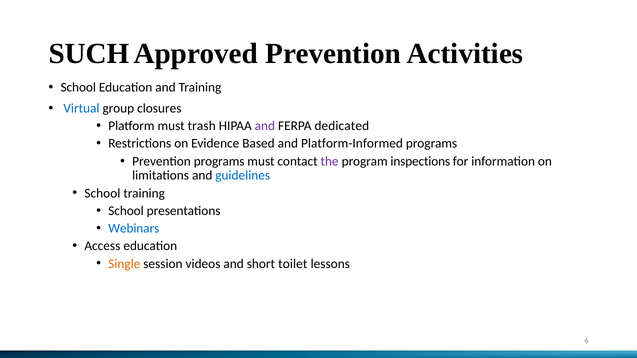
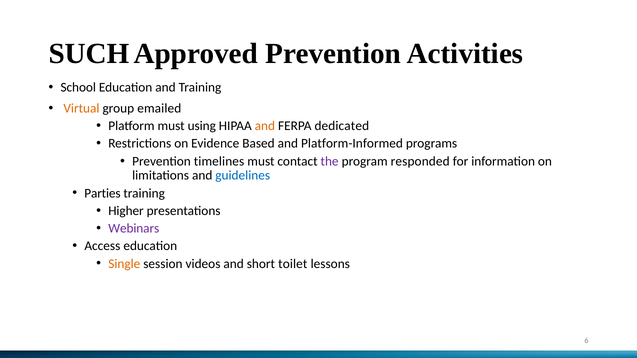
Virtual colour: blue -> orange (81, 108)
closures: closures -> emailed (159, 108)
trash: trash -> using (202, 126)
and colour: purple -> orange (265, 126)
Prevention programs: programs -> timelines (219, 161)
inspections: inspections -> responded (420, 161)
School: School -> Parties (102, 193)
School: School -> Higher (126, 211)
Webinars colour: blue -> purple (134, 229)
